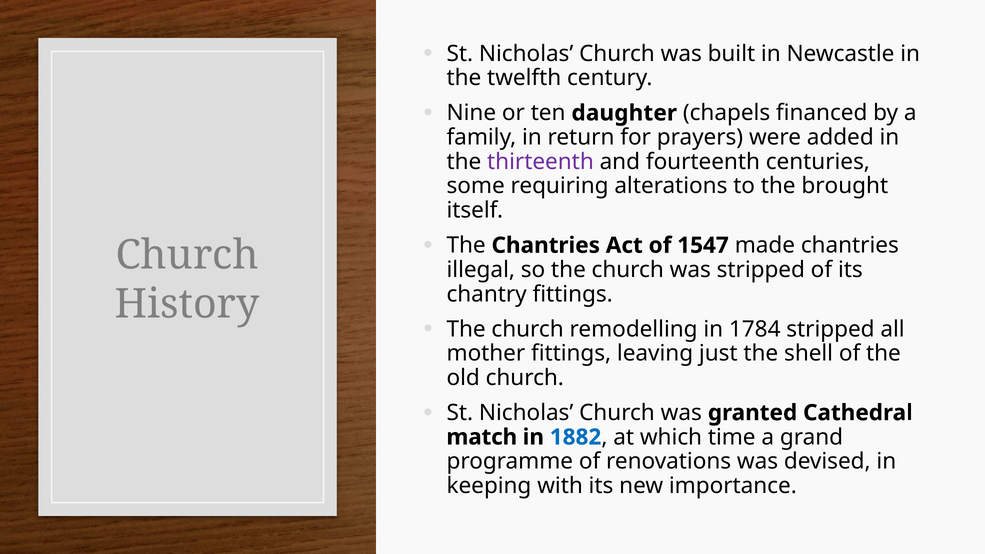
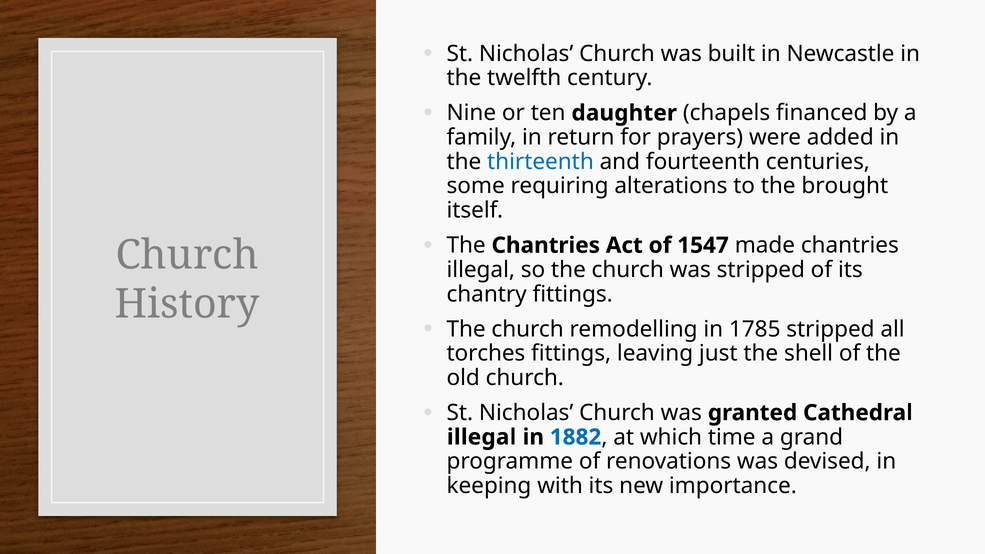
thirteenth colour: purple -> blue (540, 162)
1784: 1784 -> 1785 (755, 329)
mother: mother -> torches (486, 353)
match: match -> illegal (482, 437)
